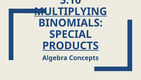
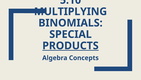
MULTIPLYING underline: present -> none (71, 11)
